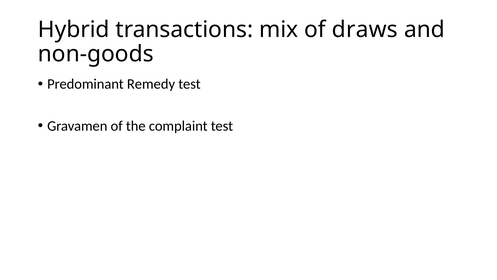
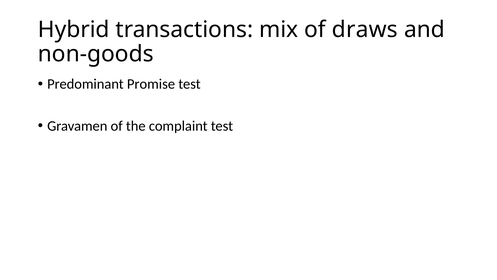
Remedy: Remedy -> Promise (151, 84)
